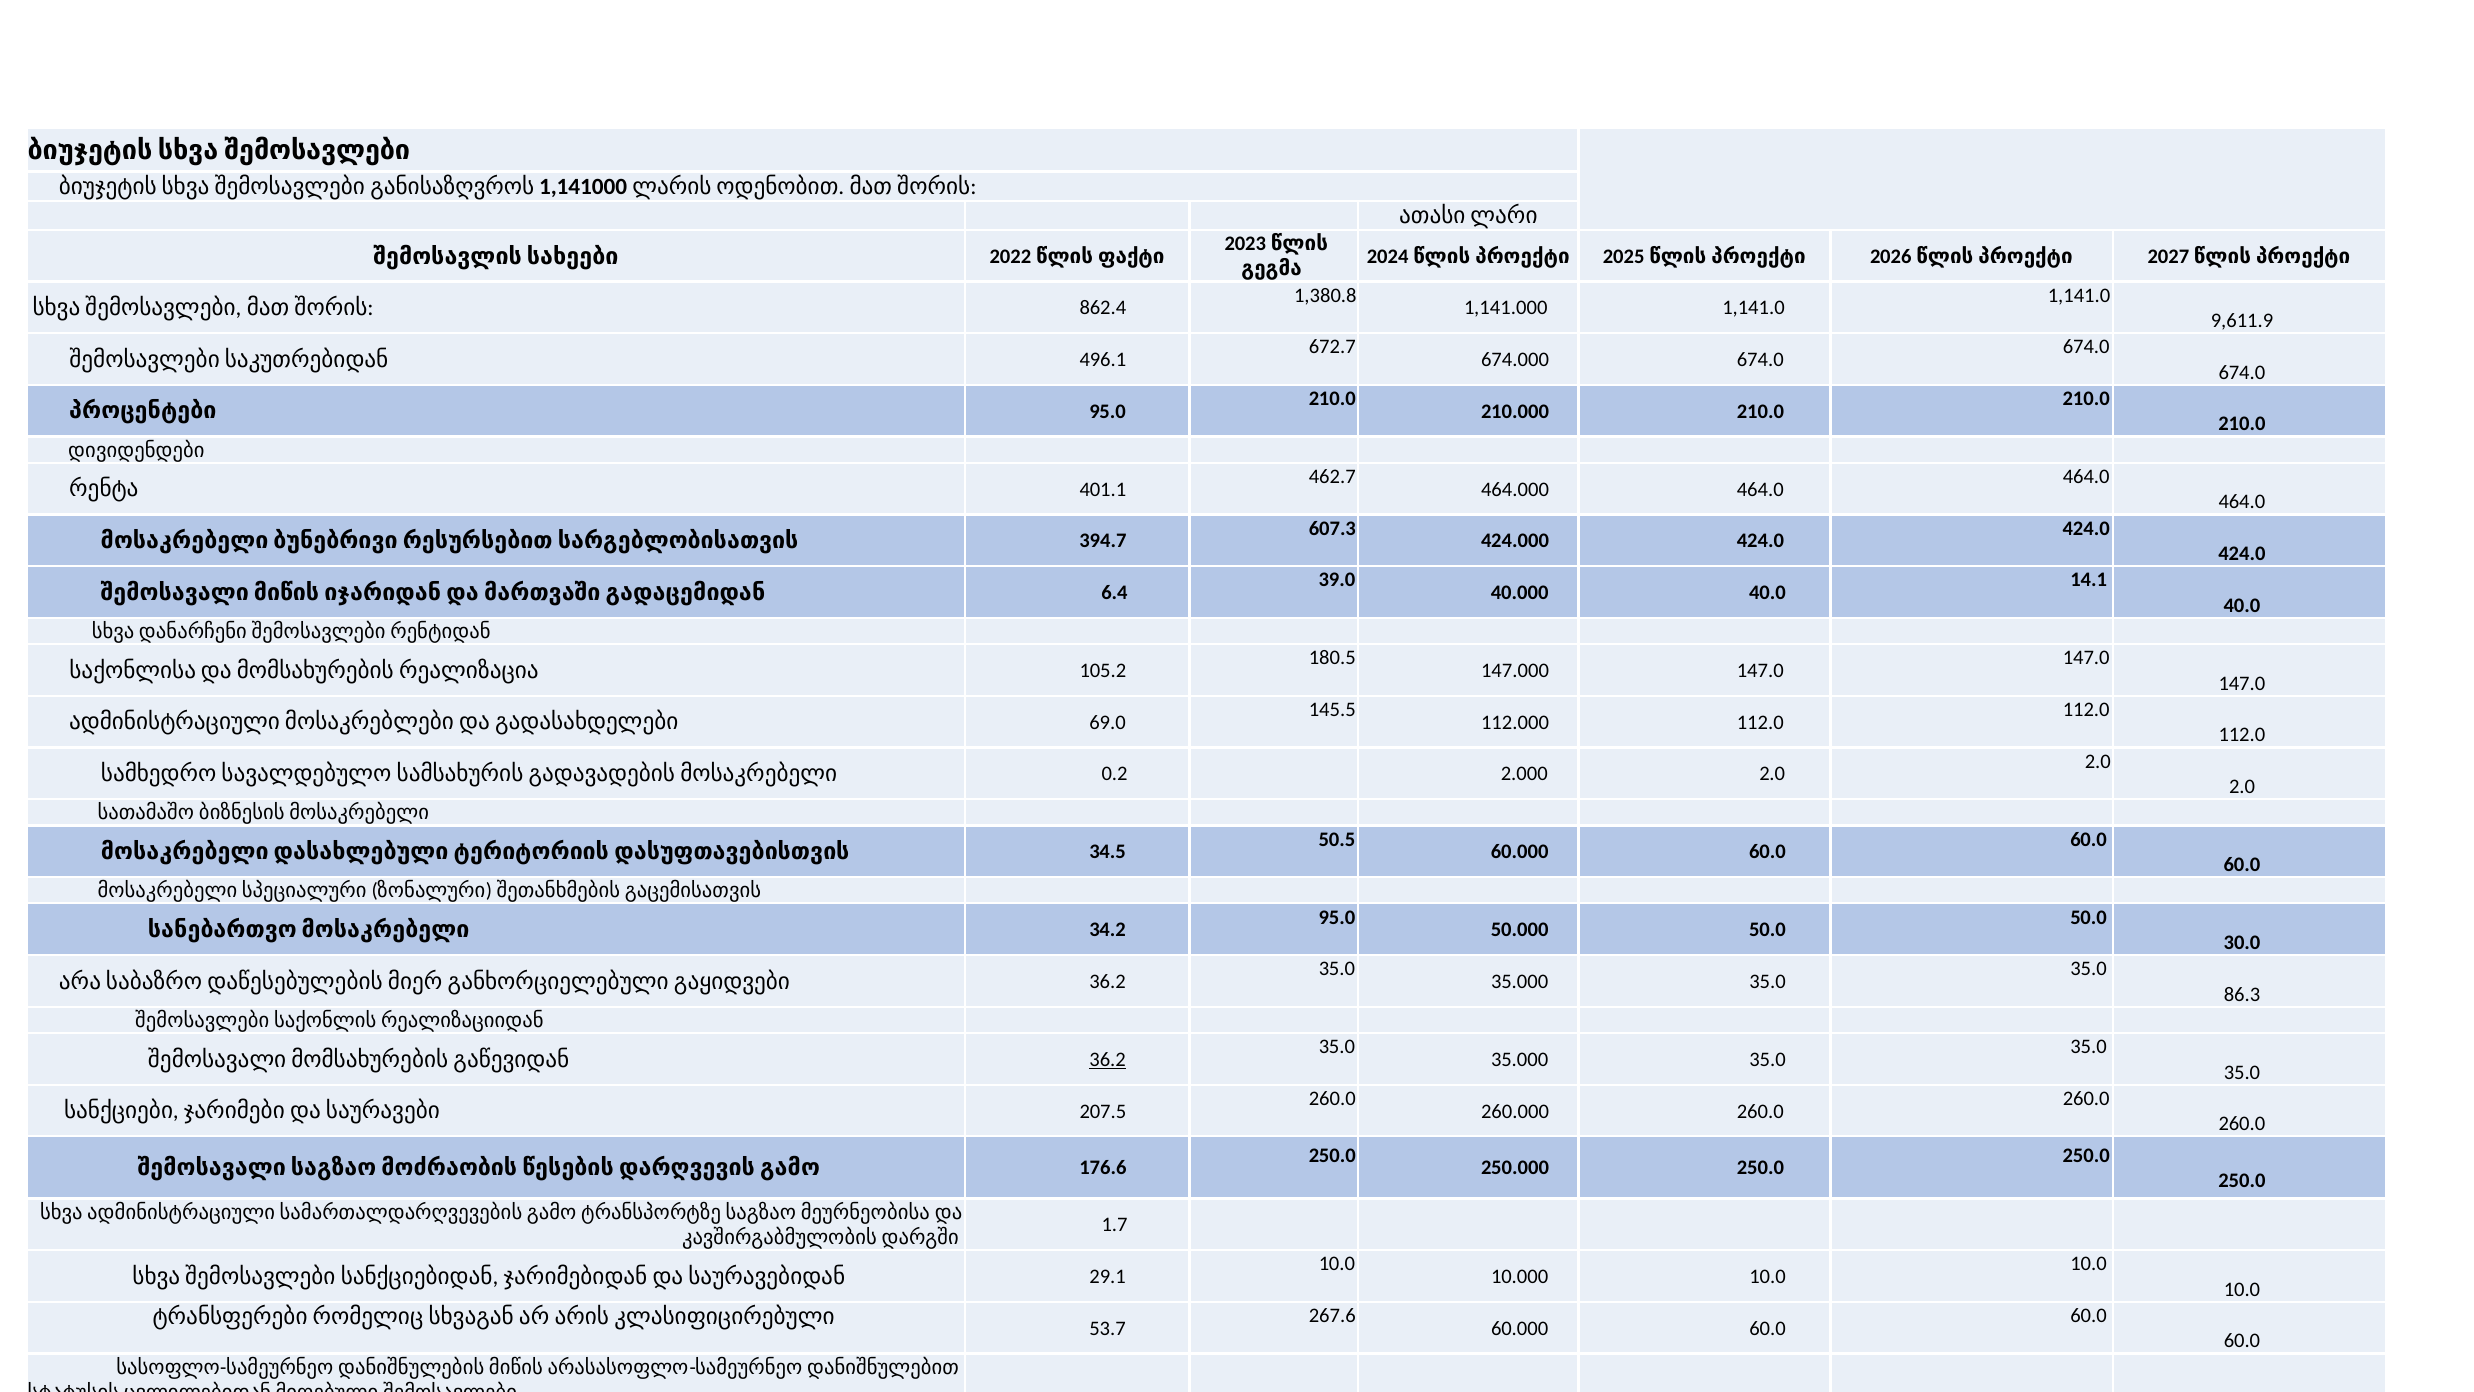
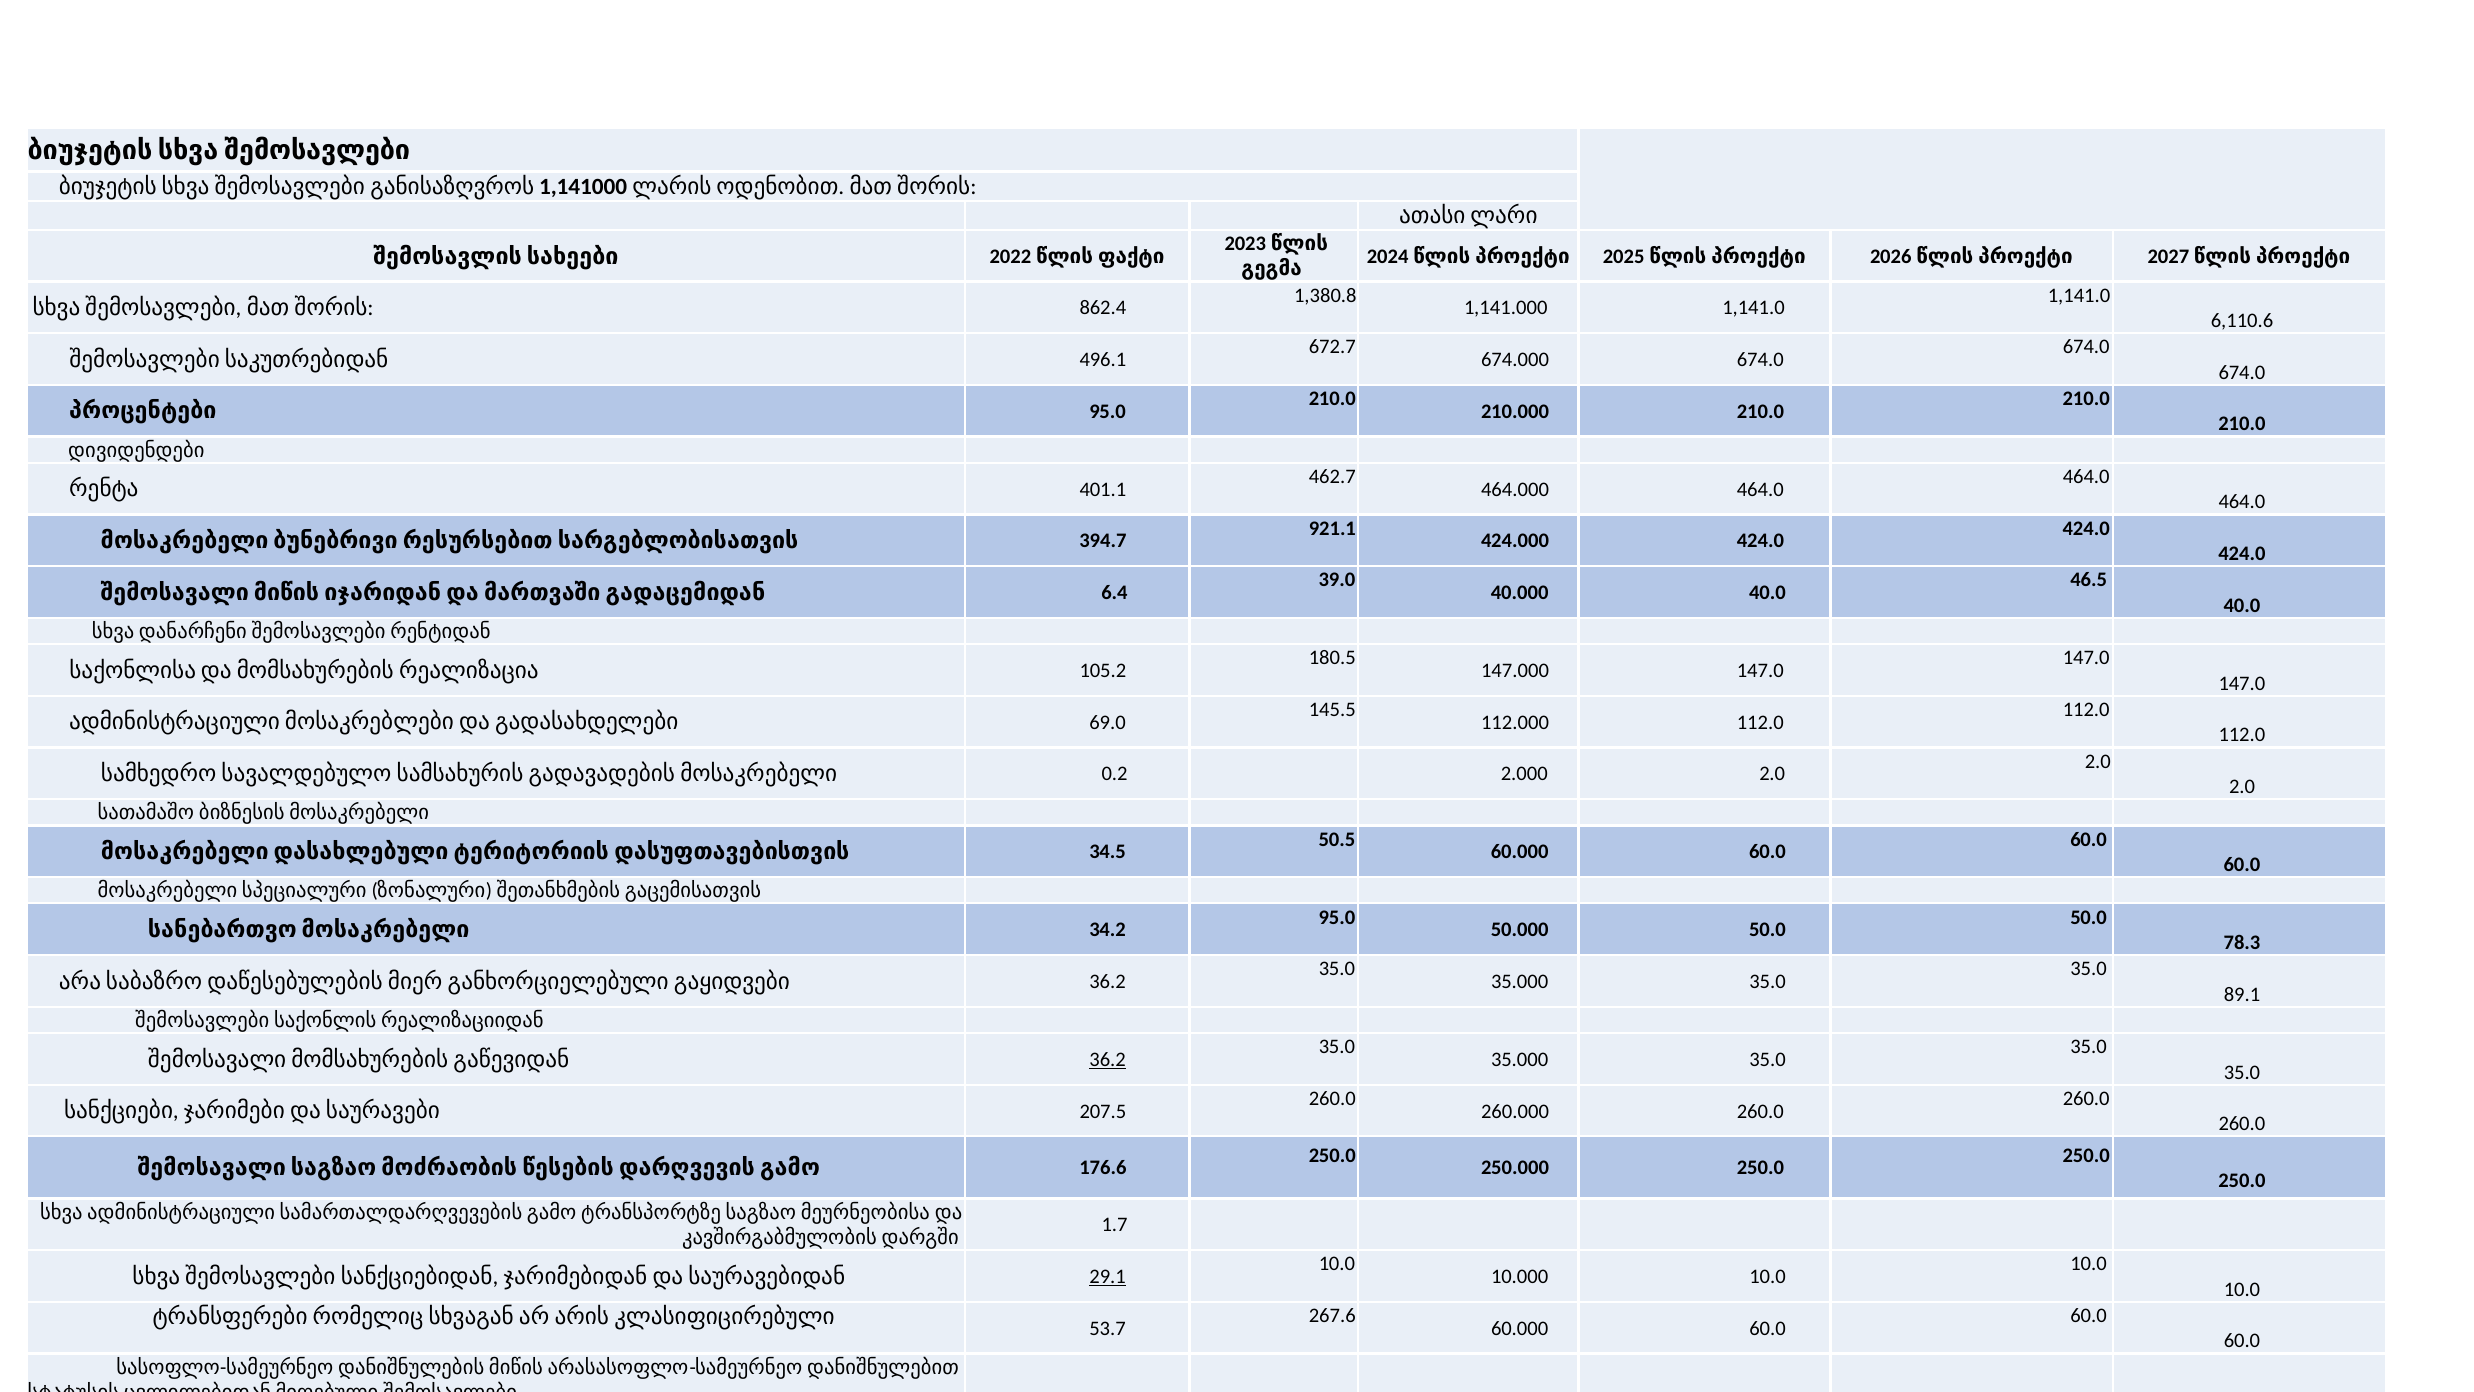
9,611.9: 9,611.9 -> 6,110.6 (2242, 321)
607.3: 607.3 -> 921.1 (1332, 528)
14.1: 14.1 -> 46.5 (2089, 580)
30.0: 30.0 -> 78.3 (2242, 942)
86.3: 86.3 -> 89.1 (2242, 994)
29.1 underline: none -> present (1108, 1276)
